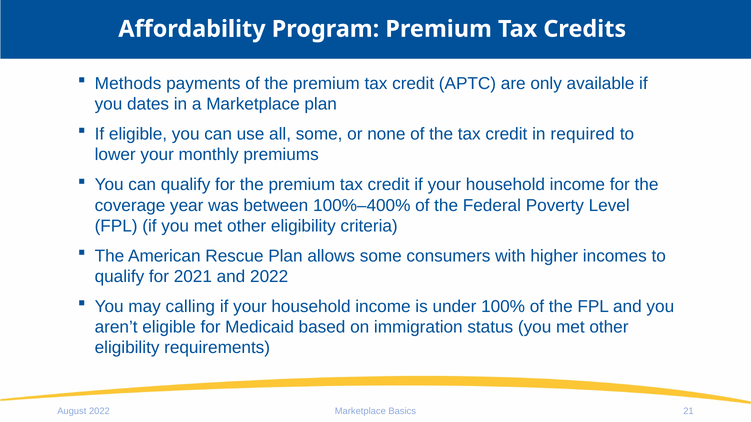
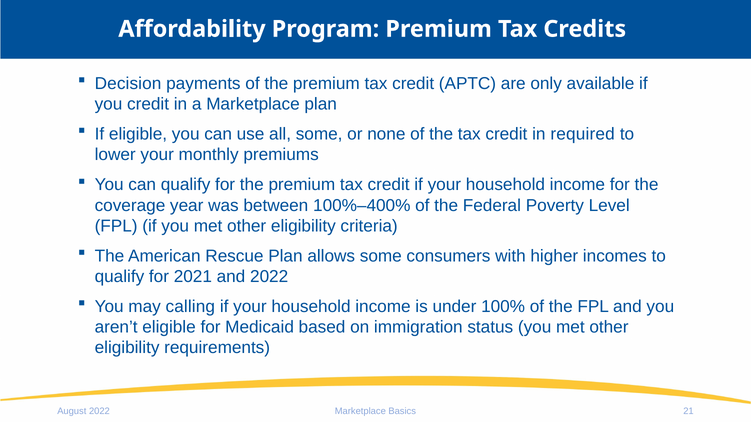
Methods: Methods -> Decision (128, 84)
you dates: dates -> credit (148, 104)
